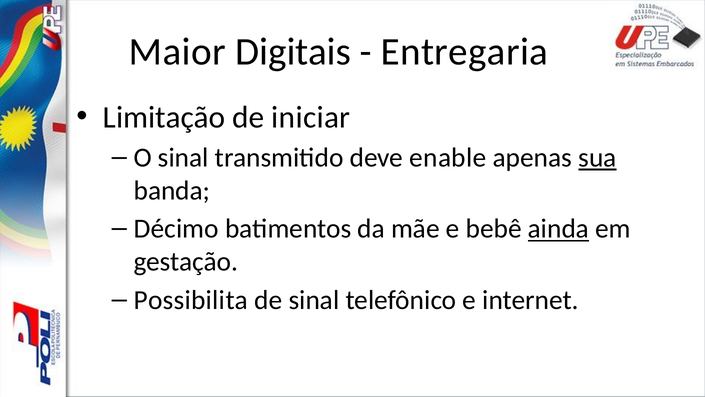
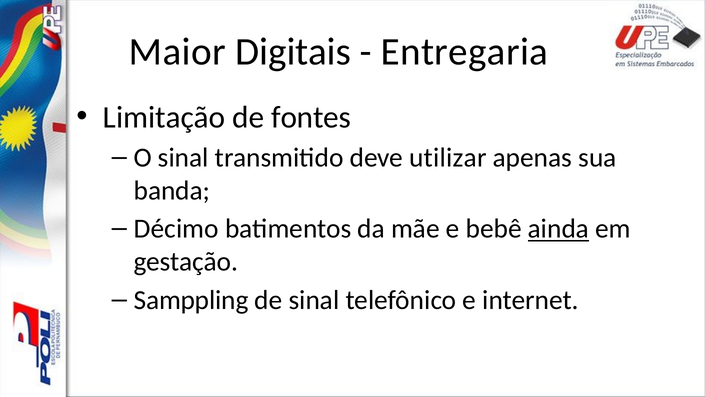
iniciar: iniciar -> fontes (311, 117)
enable: enable -> utilizar (448, 158)
sua underline: present -> none (597, 158)
Possibilita: Possibilita -> Samppling (191, 300)
